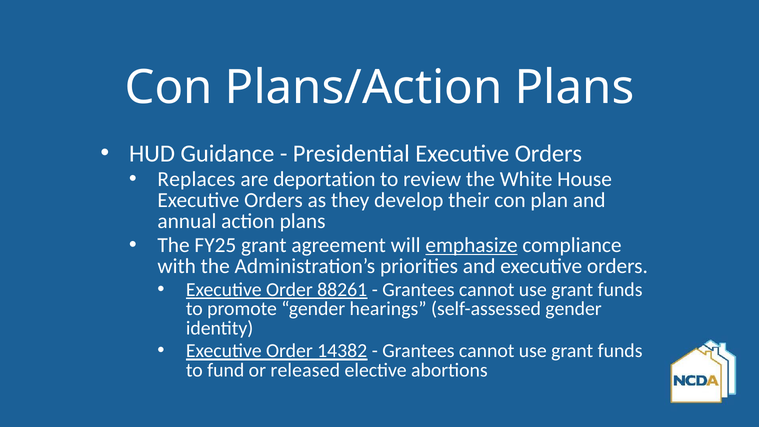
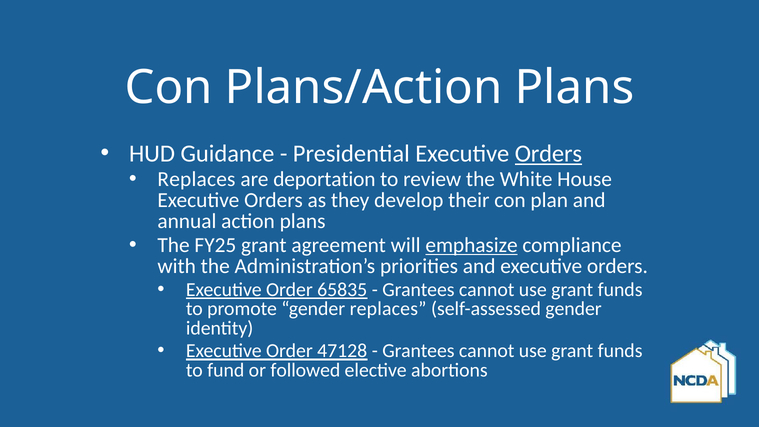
Orders underline: none -> present (548, 153)
88261: 88261 -> 65835 (342, 290)
gender hearings: hearings -> replaces (388, 309)
14382: 14382 -> 47128 (342, 351)
released: released -> followed (305, 370)
